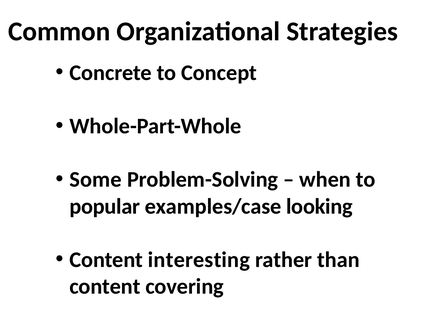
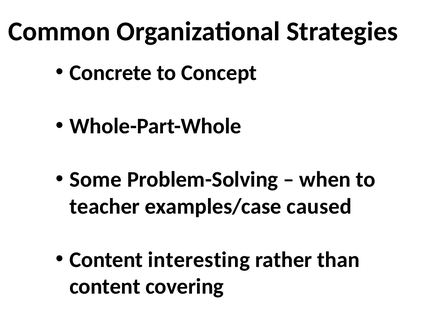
popular: popular -> teacher (105, 206)
looking: looking -> caused (319, 206)
